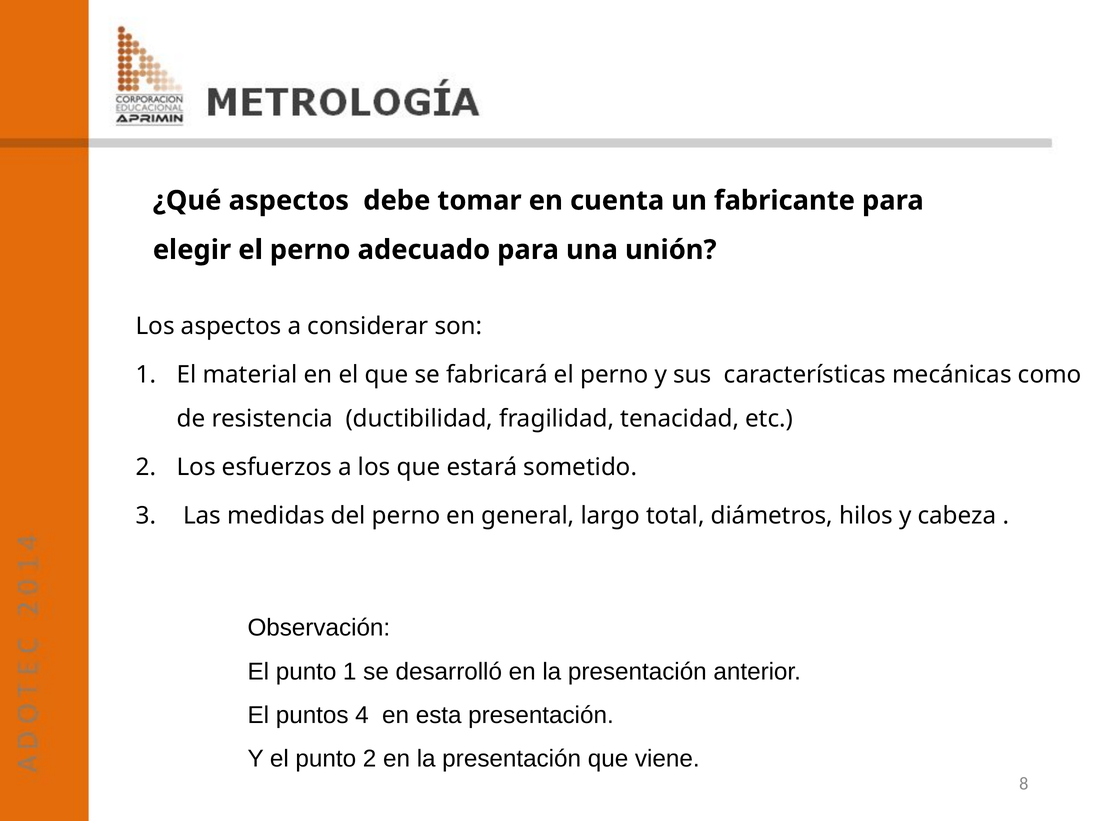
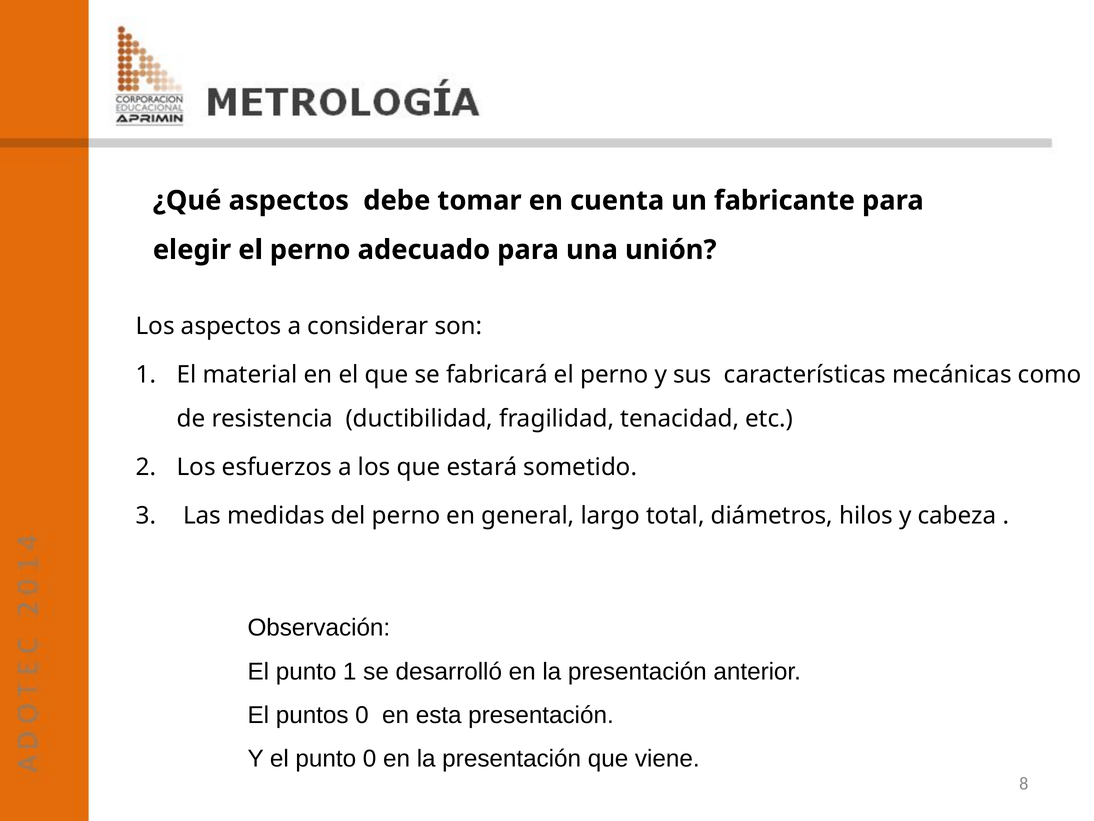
puntos 4: 4 -> 0 (362, 715)
punto 2: 2 -> 0 (370, 759)
